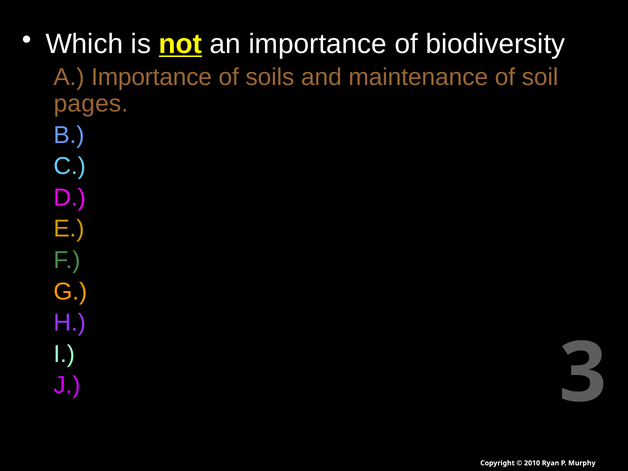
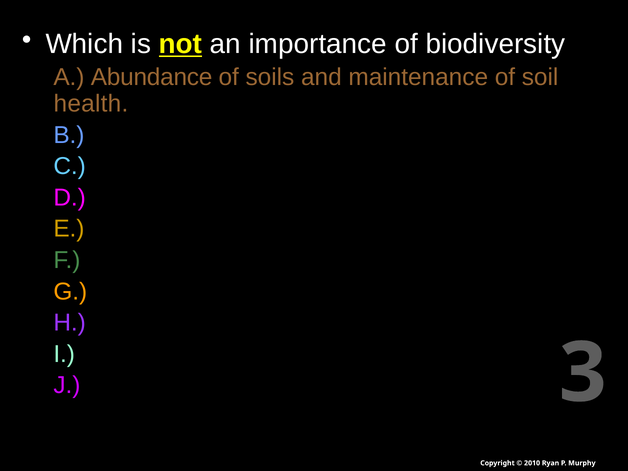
A Importance: Importance -> Abundance (152, 77)
pages: pages -> health (91, 104)
